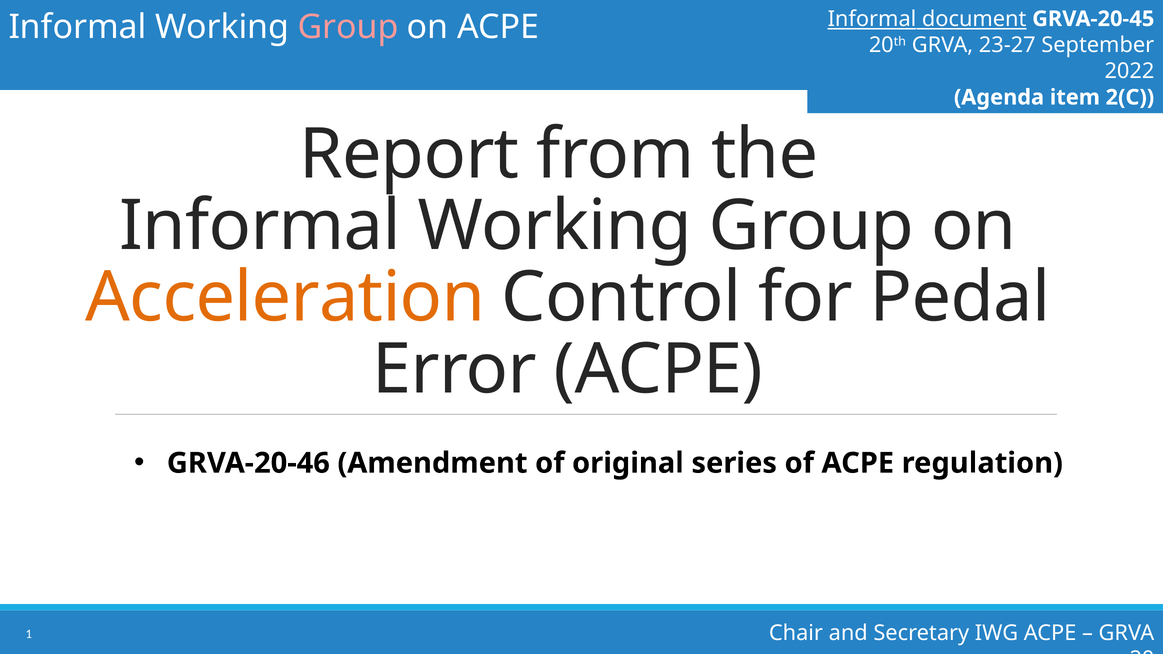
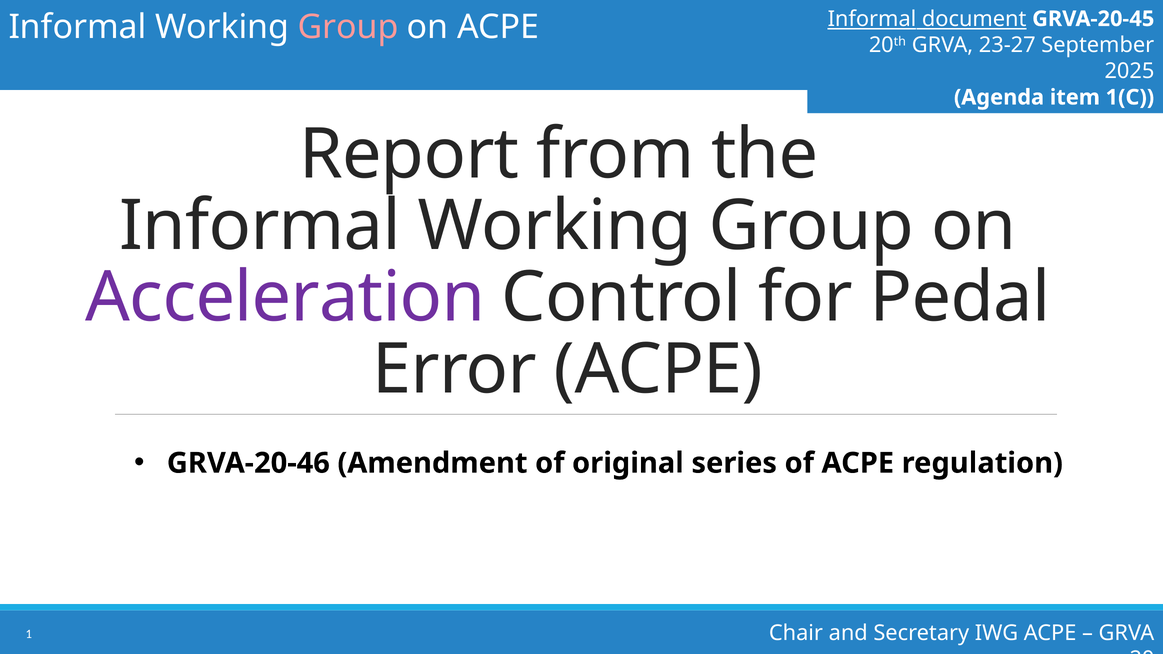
2022: 2022 -> 2025 (1129, 71)
2(C: 2(C -> 1(C (1130, 97)
Acceleration colour: orange -> purple (285, 298)
